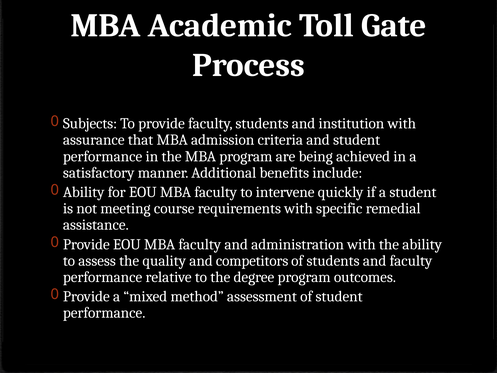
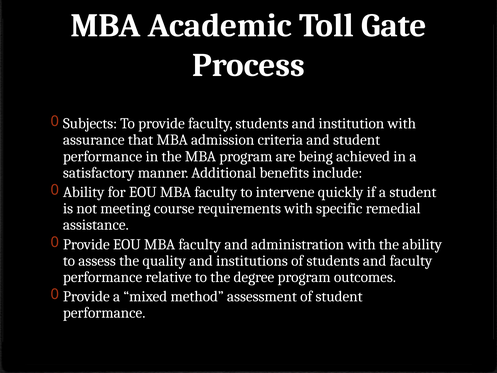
competitors: competitors -> institutions (252, 261)
